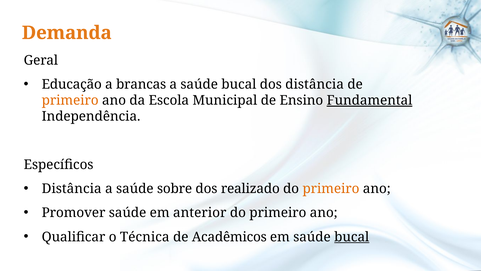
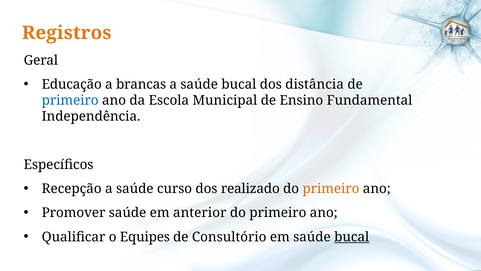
Demanda: Demanda -> Registros (67, 33)
primeiro colour: orange -> blue (70, 100)
Fundamental underline: present -> none (370, 100)
Distância: Distância -> Recepção (72, 188)
sobre: sobre -> curso (175, 188)
Técnica: Técnica -> Equipes (145, 237)
Acadêmicos: Acadêmicos -> Consultório (229, 237)
